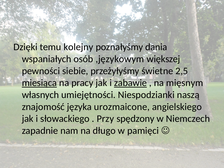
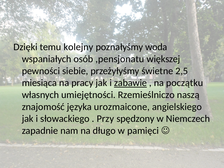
dania: dania -> woda (156, 47)
,językowym: ,językowym -> ,pensjonatu (120, 59)
miesiąca underline: present -> none (39, 83)
mięsnym: mięsnym -> początku (185, 83)
Niespodzianki: Niespodzianki -> Rzemieślniczo (146, 95)
